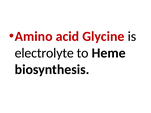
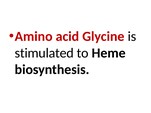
electrolyte: electrolyte -> stimulated (44, 53)
